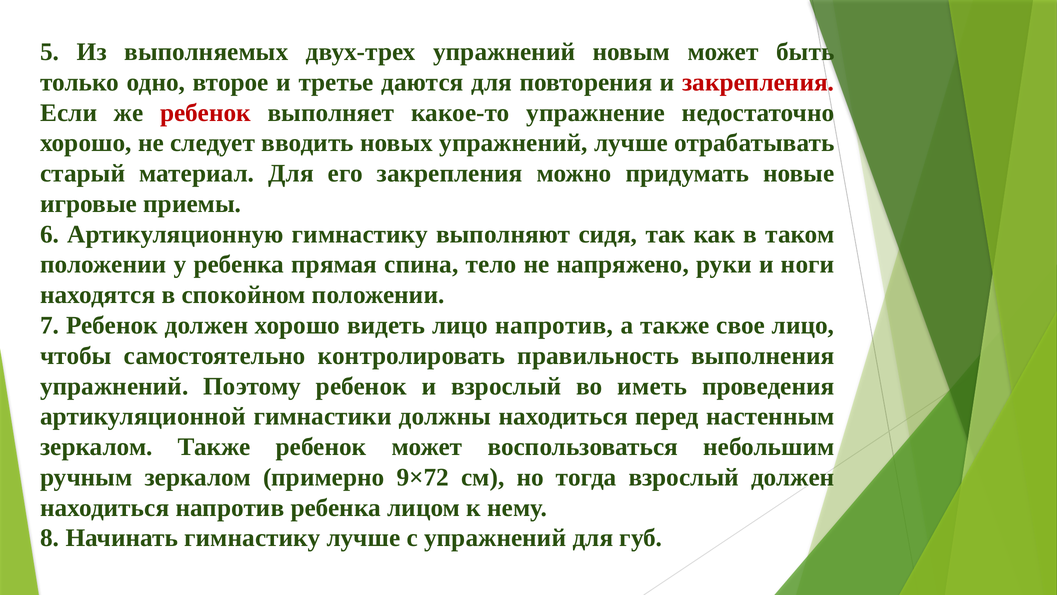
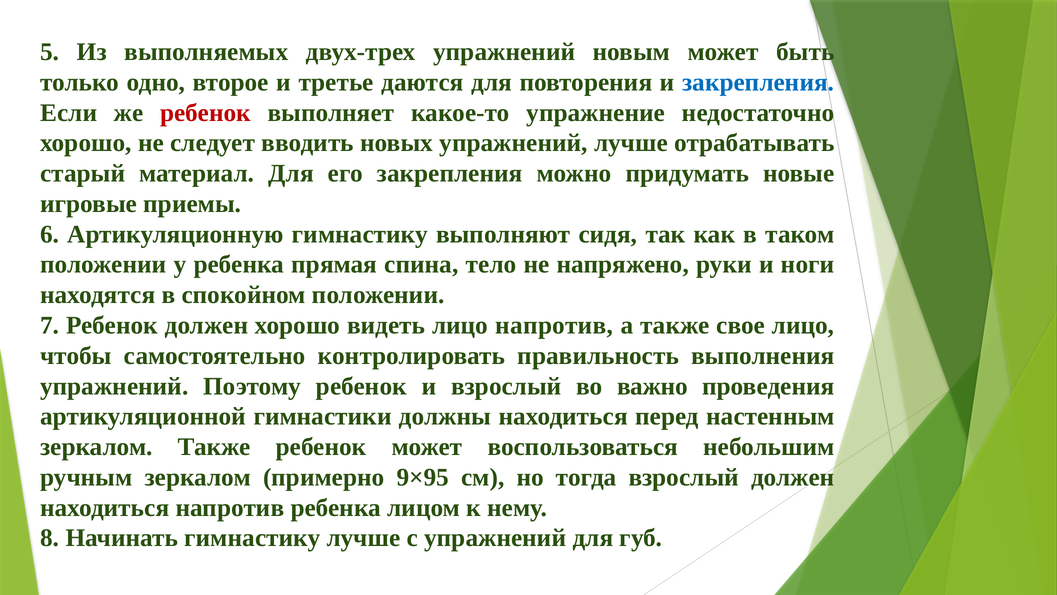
закрепления colour: red -> blue (758, 82)
иметь: иметь -> важно (652, 386)
9×72: 9×72 -> 9×95 (423, 477)
